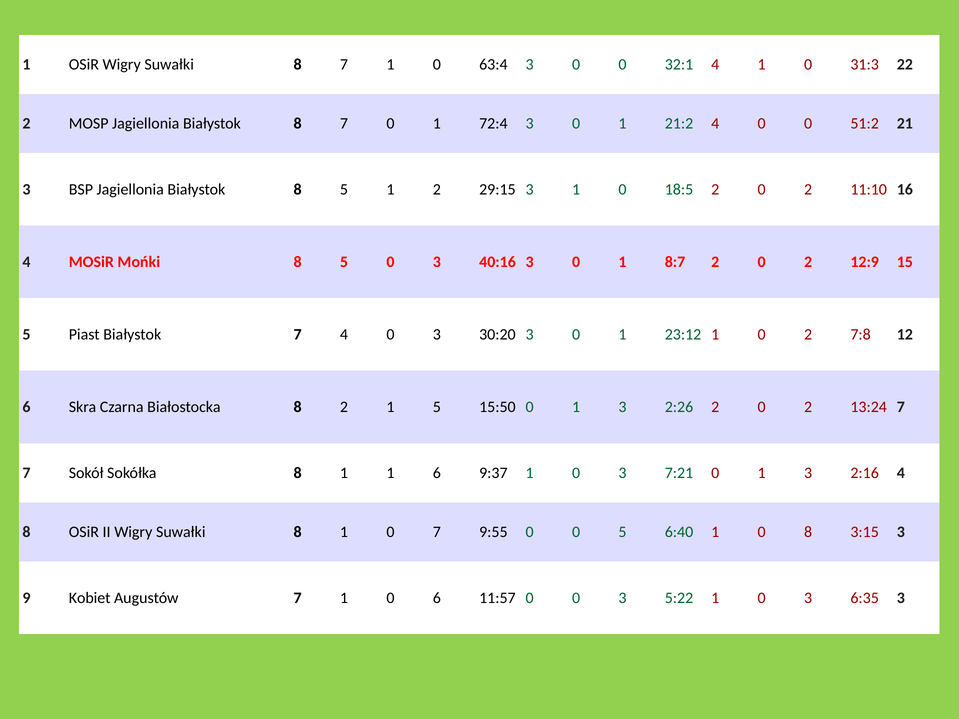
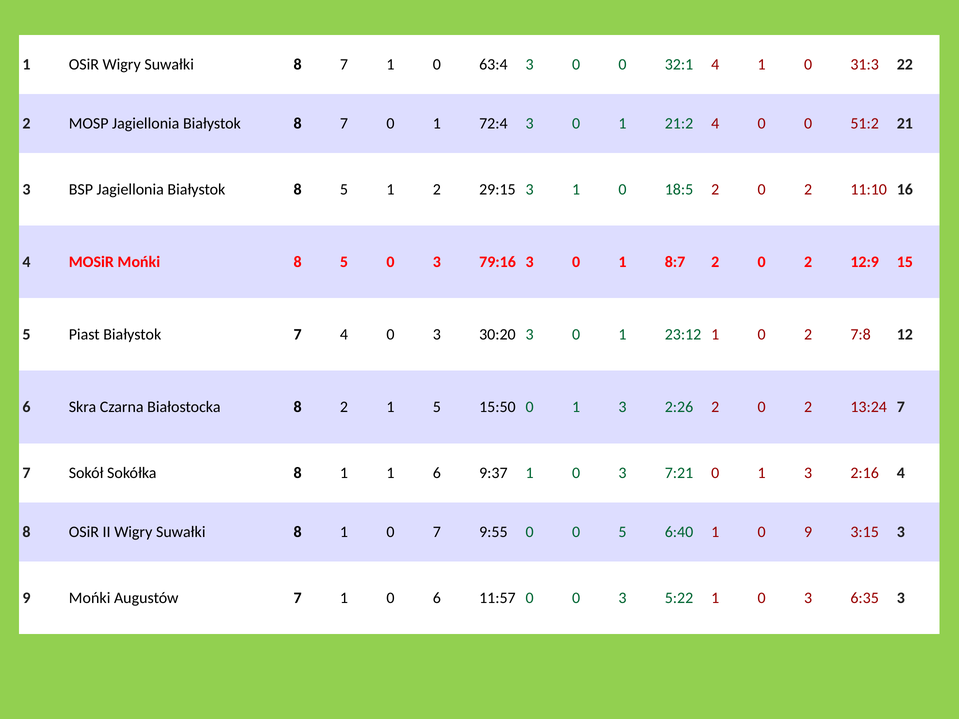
40:16: 40:16 -> 79:16 (498, 262)
0 8: 8 -> 9 (808, 532)
9 Kobiet: Kobiet -> Mońki (90, 598)
